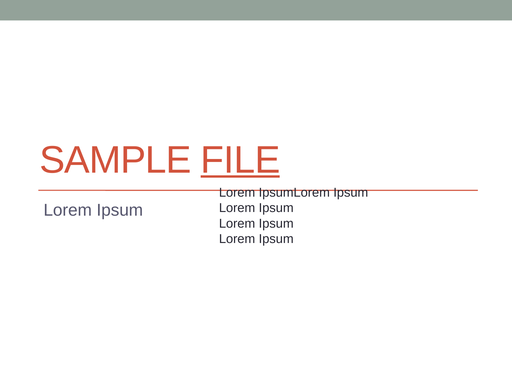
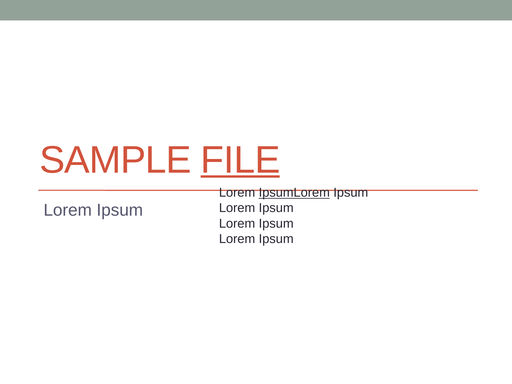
IpsumLorem underline: none -> present (294, 193)
